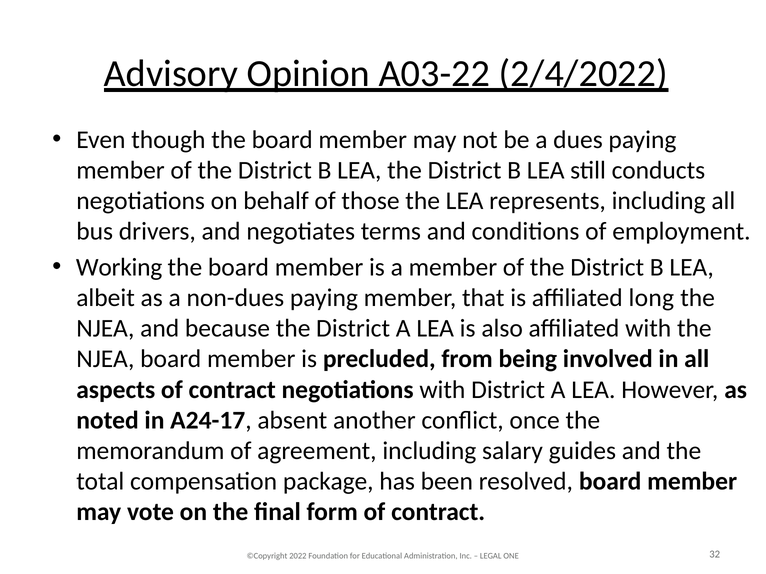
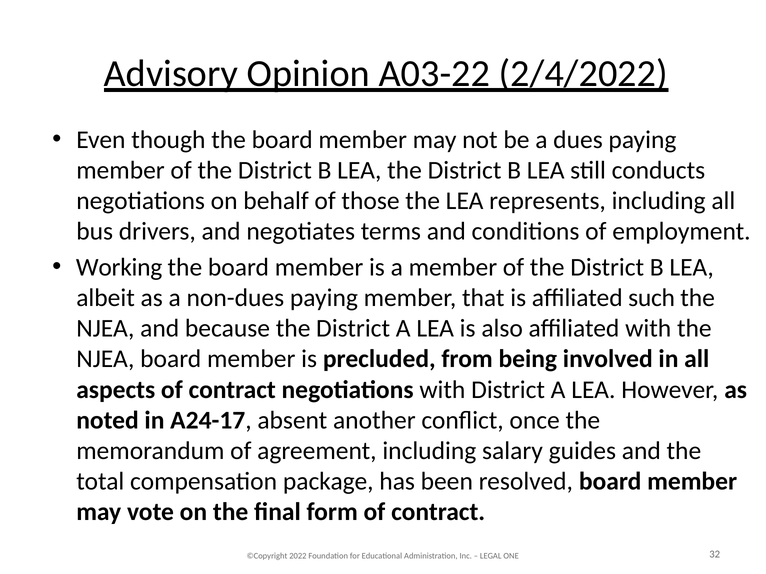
long: long -> such (652, 298)
